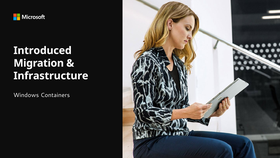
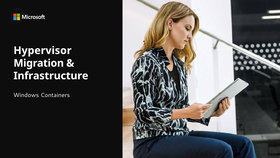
Introduced: Introduced -> Hypervisor (43, 50)
